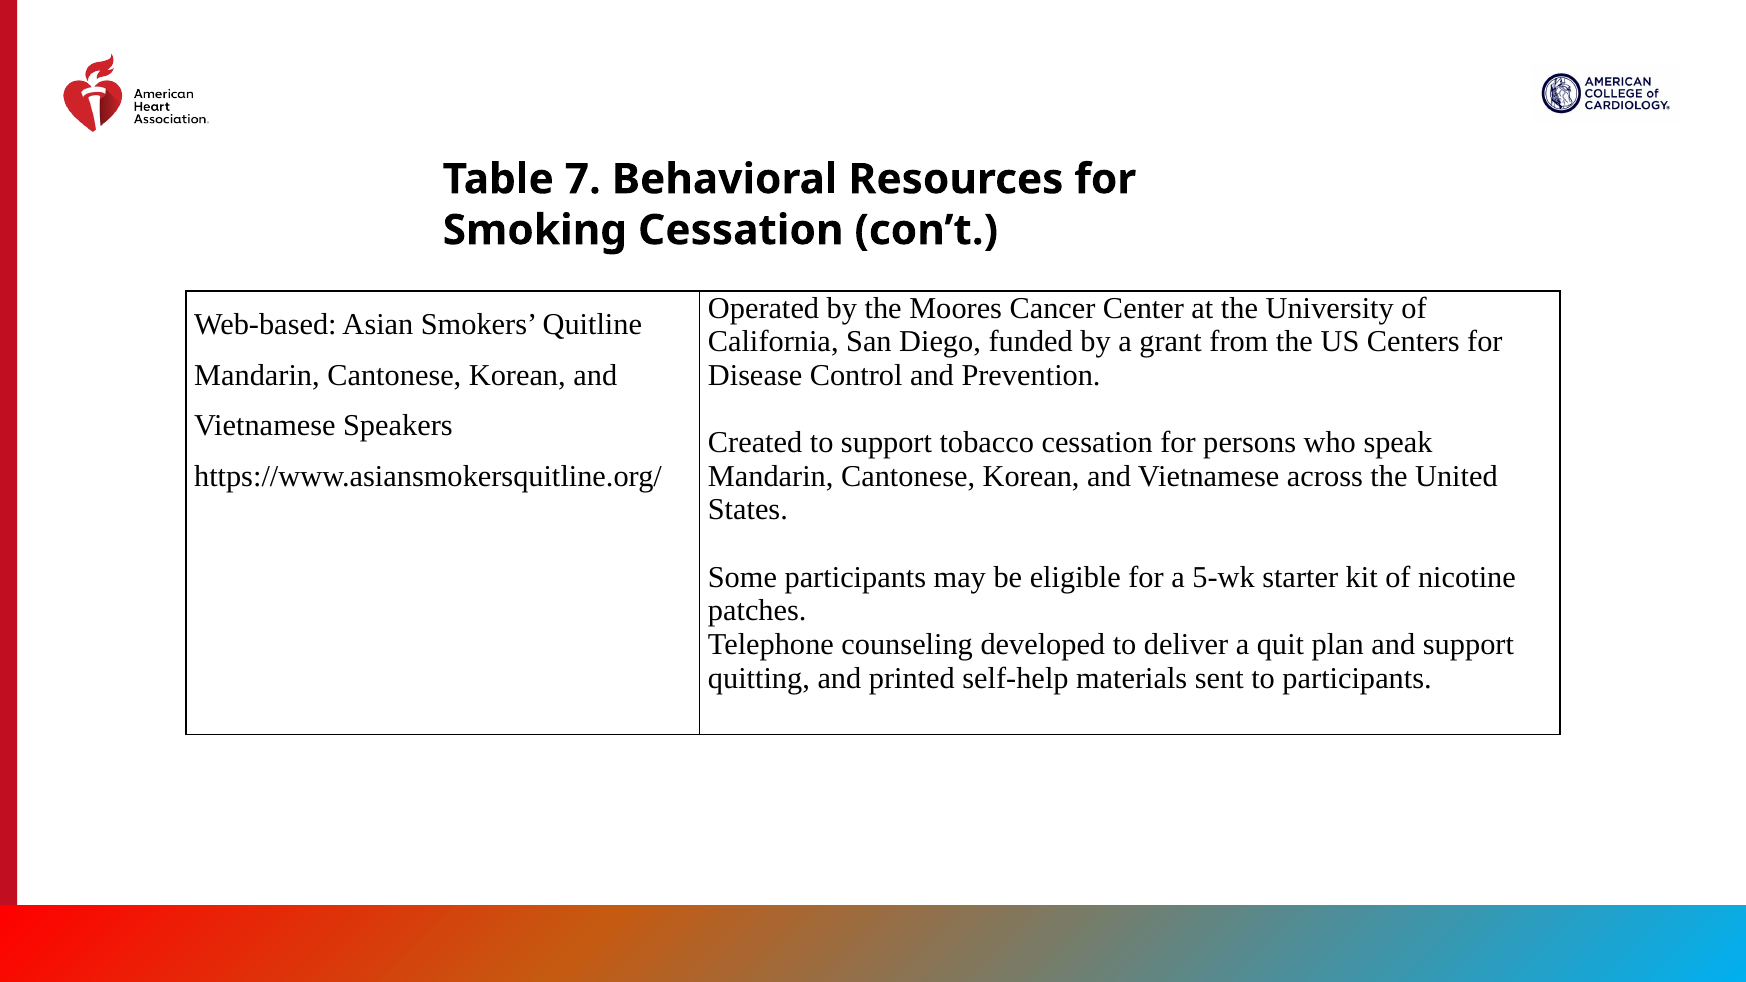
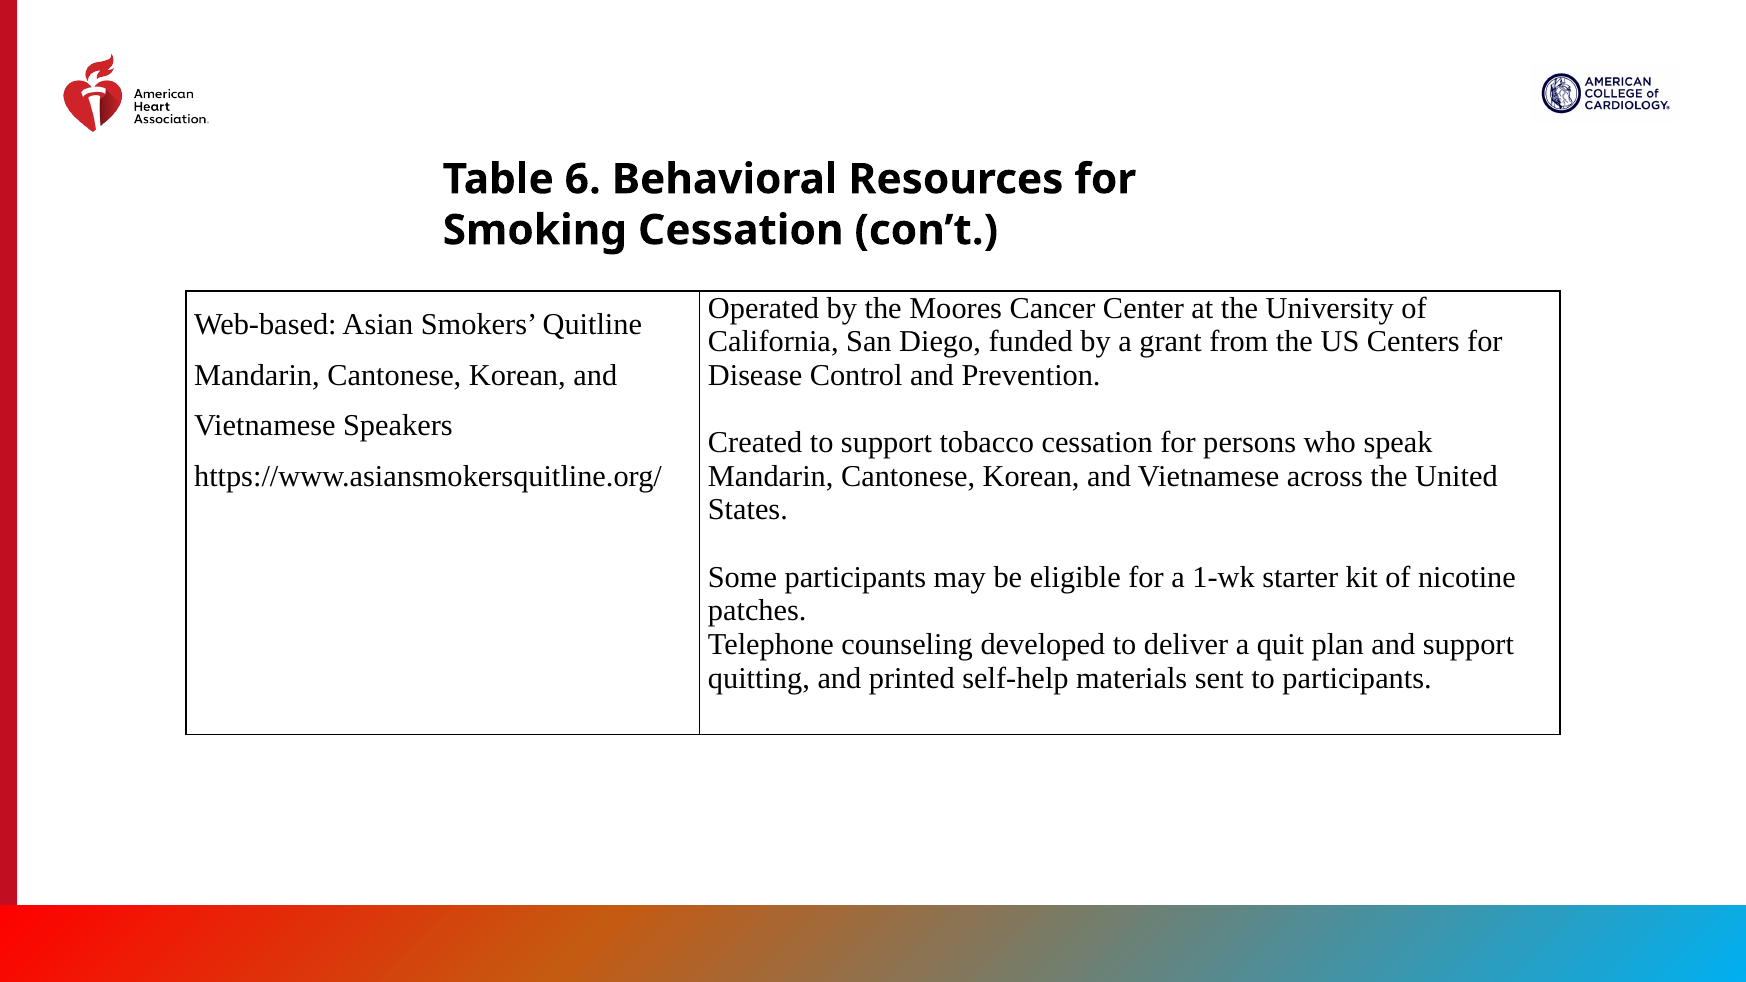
7: 7 -> 6 (583, 179)
5-wk: 5-wk -> 1-wk (1224, 577)
